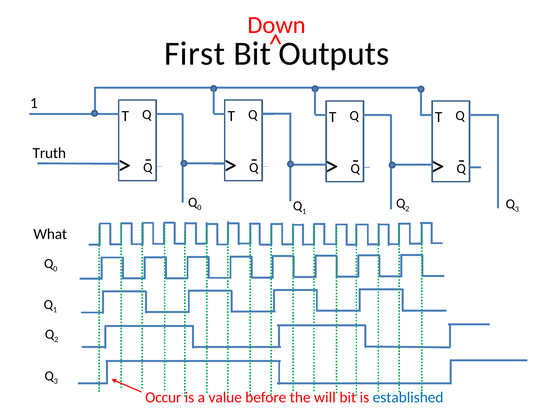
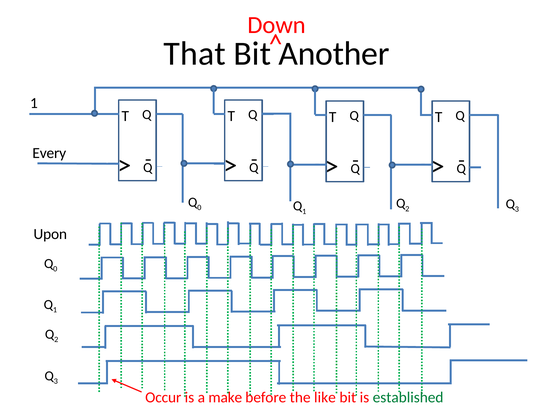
First: First -> That (195, 54)
Outputs: Outputs -> Another (334, 54)
Truth: Truth -> Every (49, 153)
What: What -> Upon (50, 234)
value: value -> make (225, 397)
will: will -> like (325, 397)
established colour: blue -> green (408, 397)
